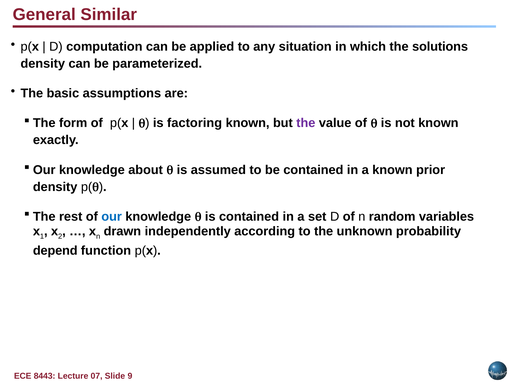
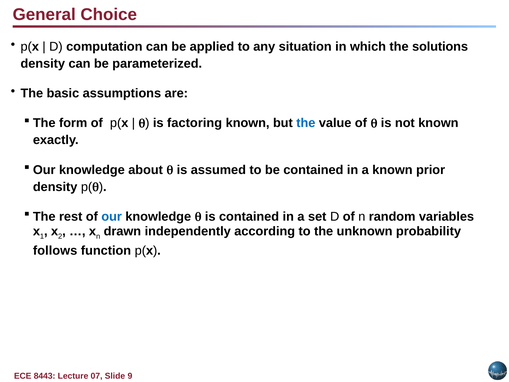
Similar: Similar -> Choice (109, 15)
the colour: purple -> blue (306, 123)
depend: depend -> follows (55, 250)
